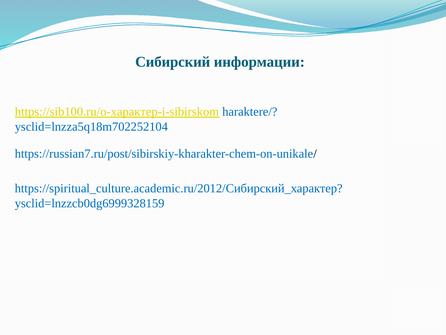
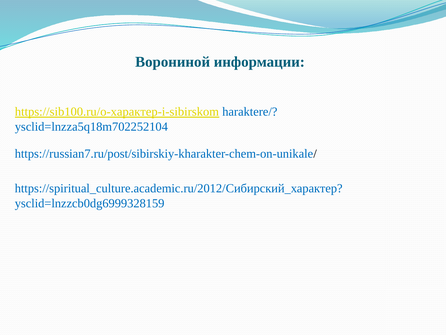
Сибирский: Сибирский -> Ворониной (173, 62)
